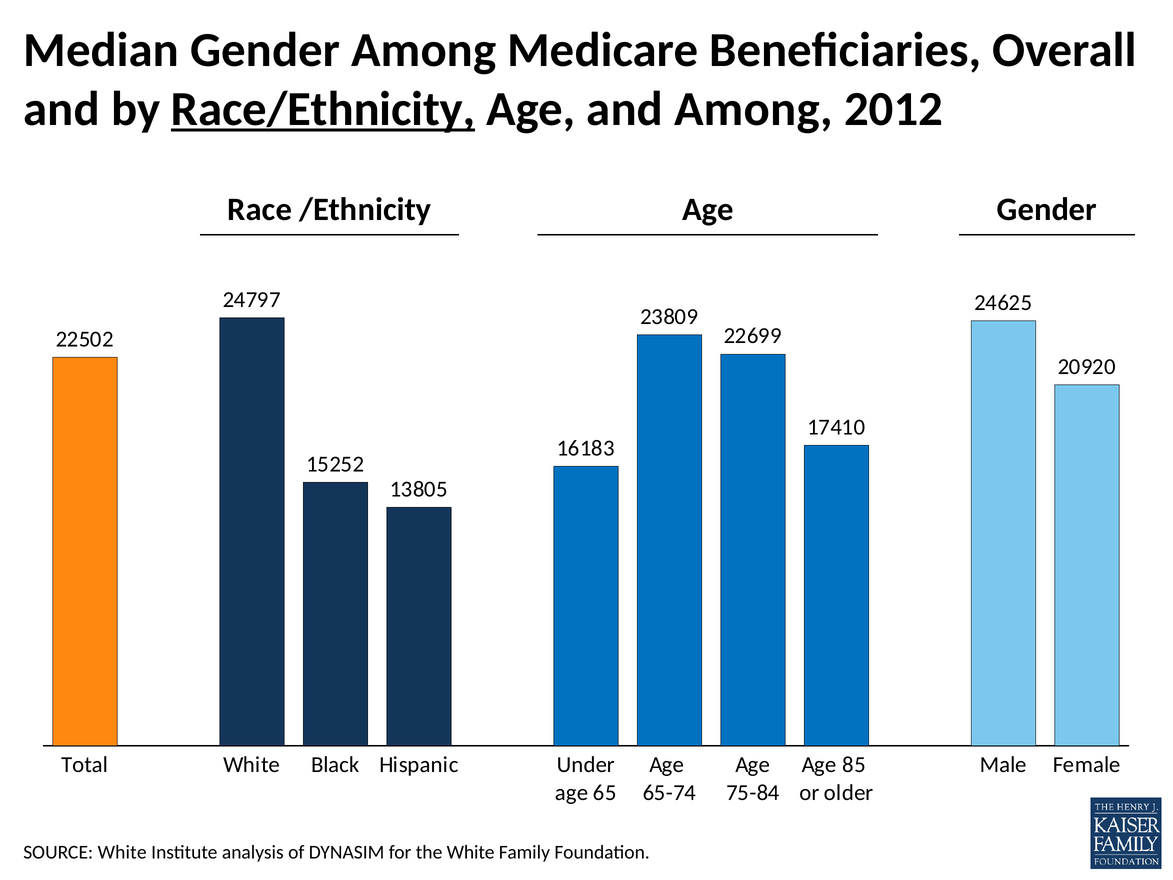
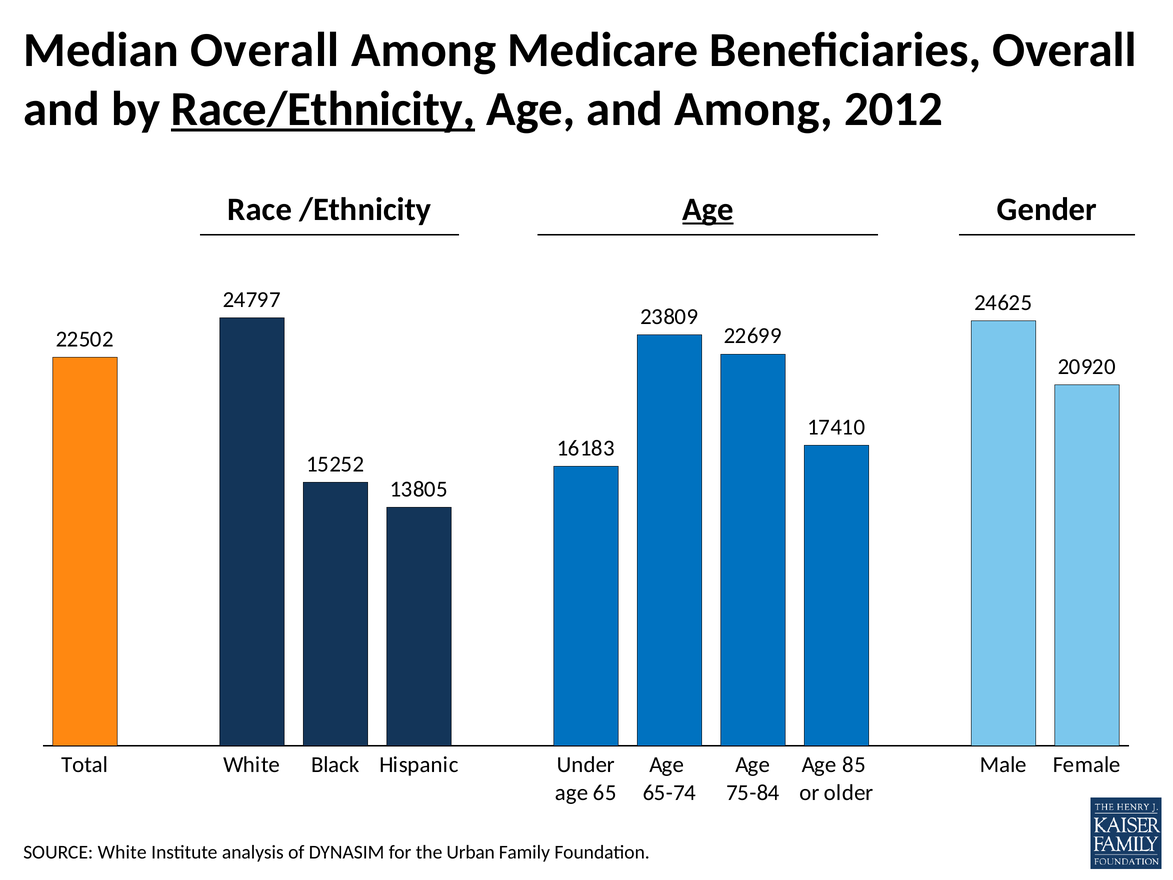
Median Gender: Gender -> Overall (265, 50)
Age underline: none -> present (708, 209)
the White: White -> Urban (471, 852)
